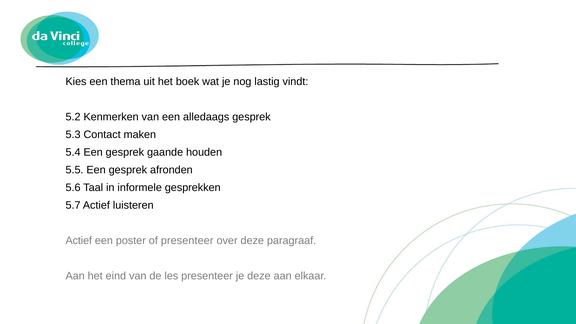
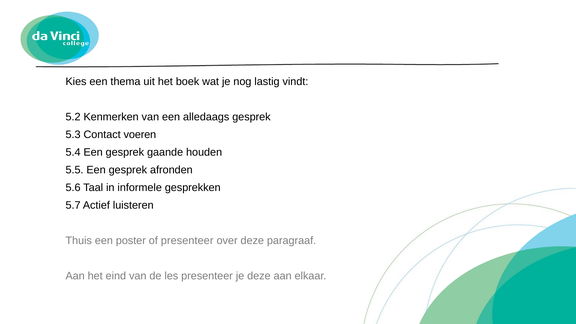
maken: maken -> voeren (140, 134)
Actief: Actief -> Thuis (79, 240)
